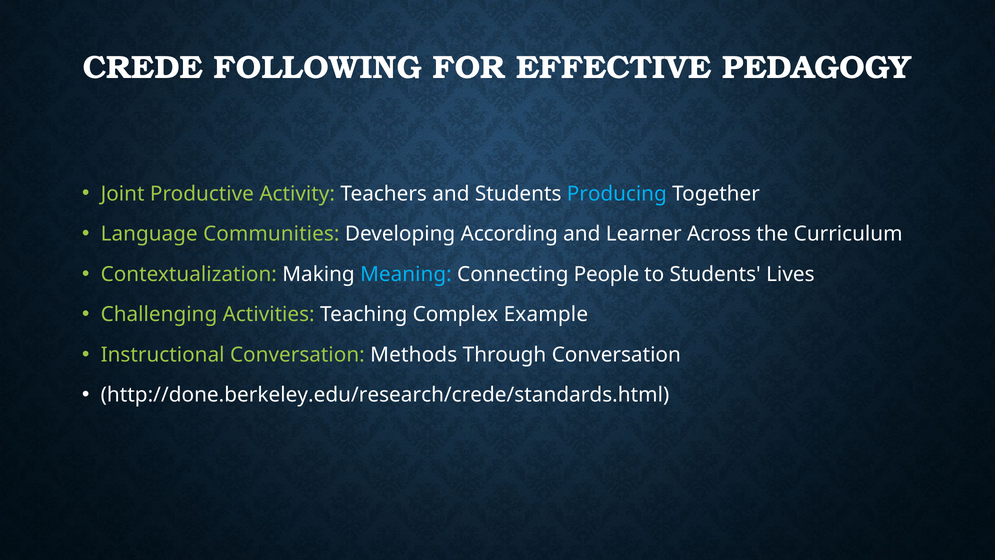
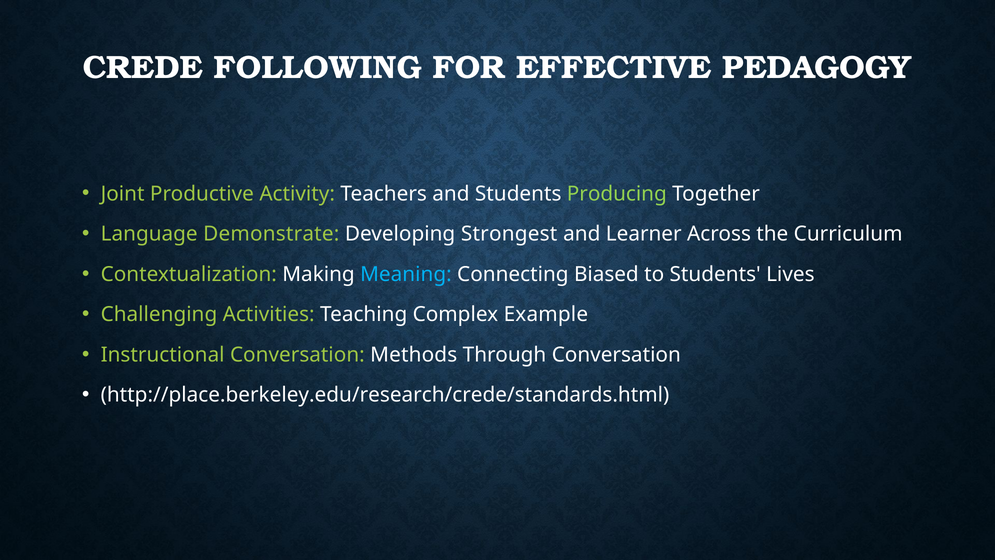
Producing colour: light blue -> light green (617, 194)
Communities: Communities -> Demonstrate (271, 234)
According: According -> Strongest (509, 234)
People: People -> Biased (606, 274)
http://done.berkeley.edu/research/crede/standards.html: http://done.berkeley.edu/research/crede/standards.html -> http://place.berkeley.edu/research/crede/standards.html (385, 395)
